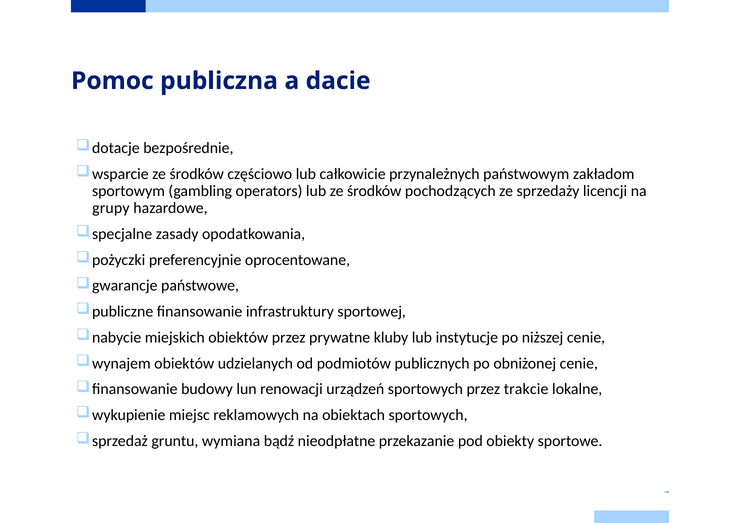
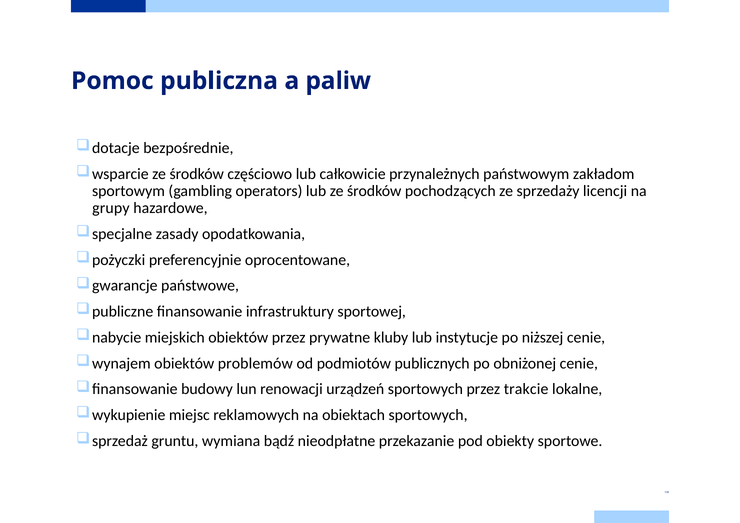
dacie: dacie -> paliw (338, 81)
udzielanych: udzielanych -> problemów (255, 364)
